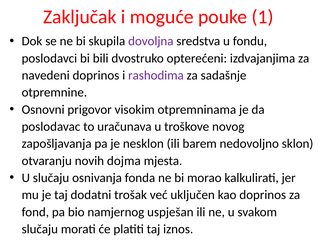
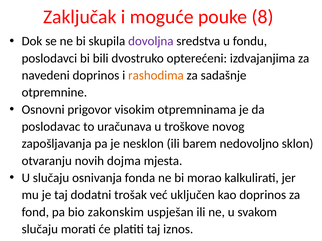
1: 1 -> 8 (263, 17)
rashodima colour: purple -> orange (156, 76)
namjernog: namjernog -> zakonskim (116, 212)
